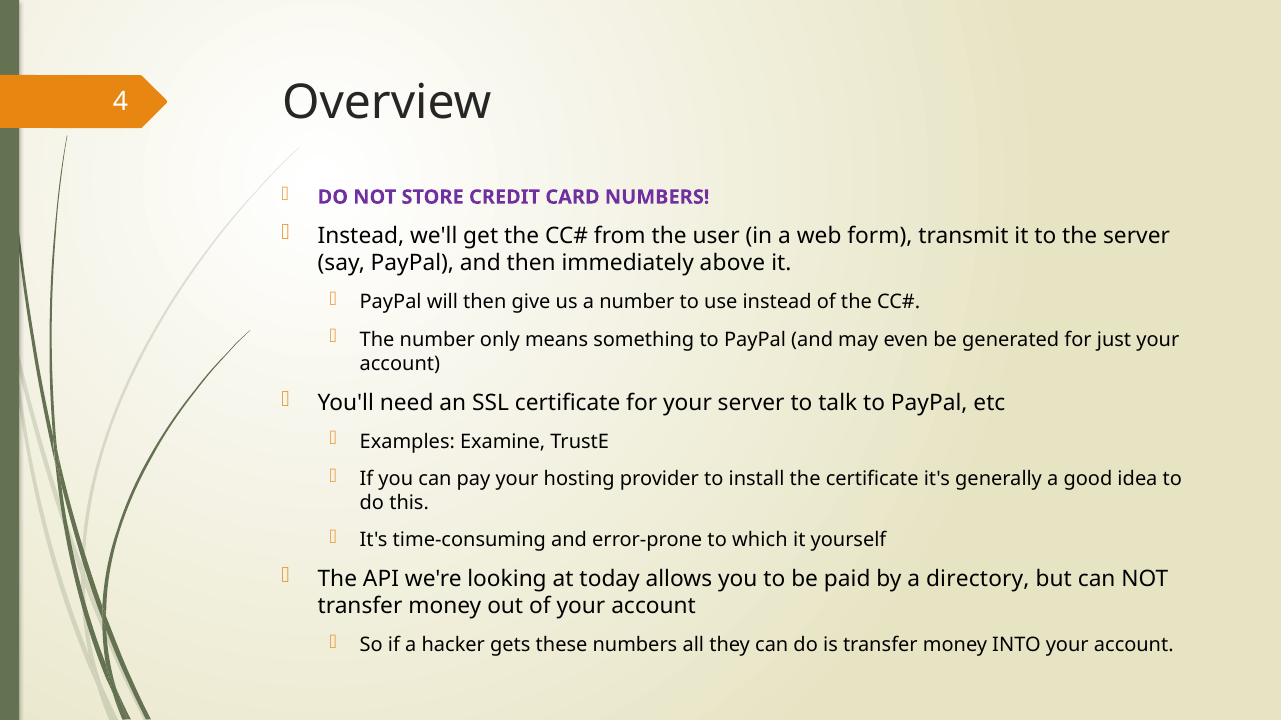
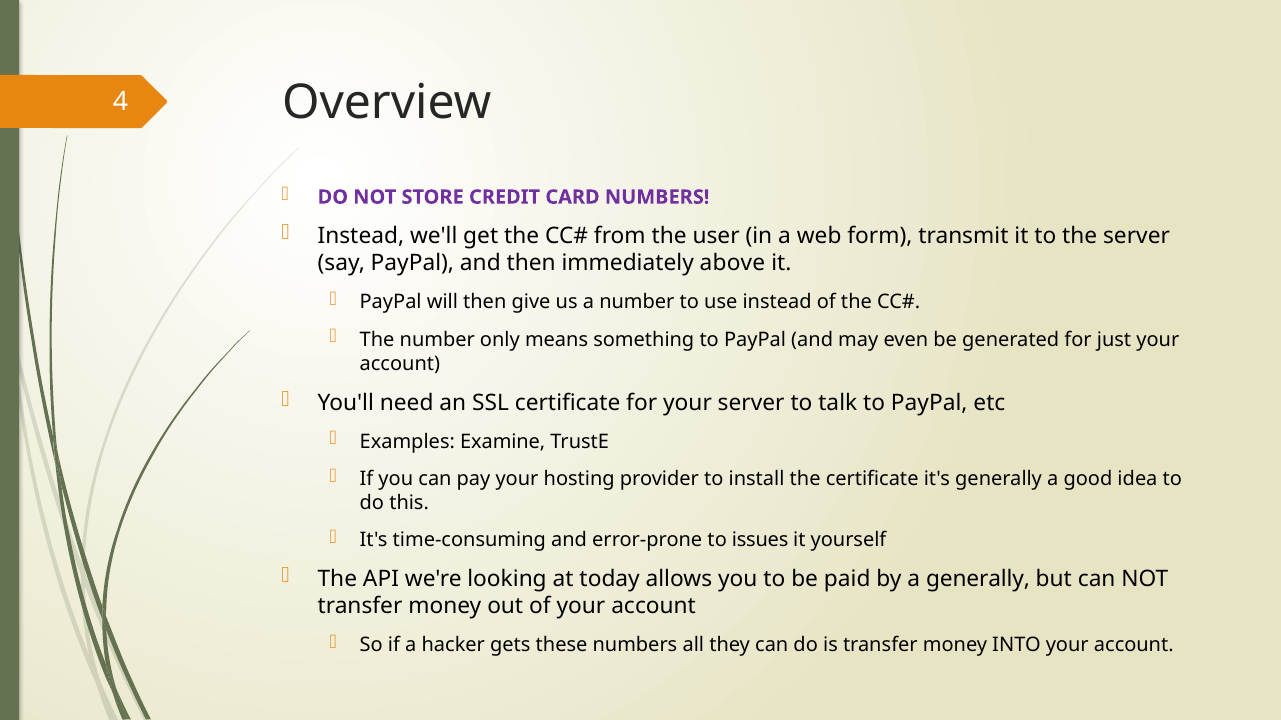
which: which -> issues (760, 541)
a directory: directory -> generally (978, 580)
